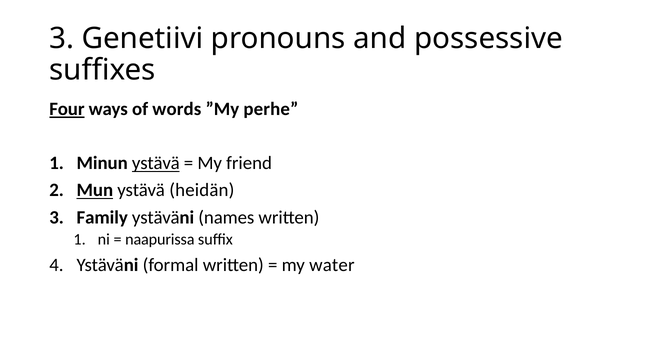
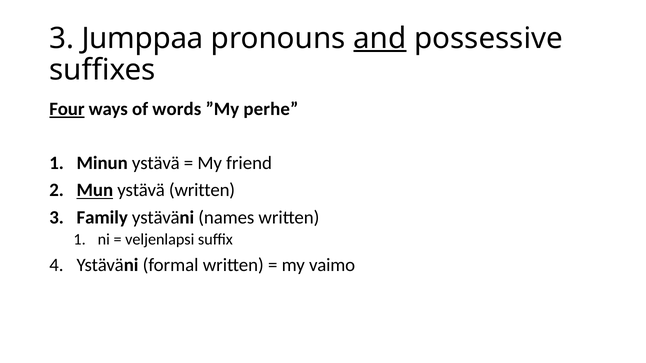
Genetiivi: Genetiivi -> Jumppaa (143, 38)
and underline: none -> present (380, 38)
ystävä underline: present -> none (156, 163)
ystävä heidän: heidän -> written (202, 190)
naapurissa: naapurissa -> veljenlapsi (160, 240)
water: water -> vaimo (332, 265)
